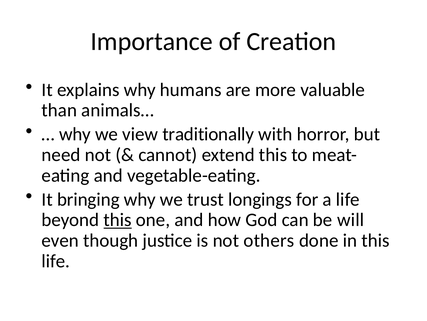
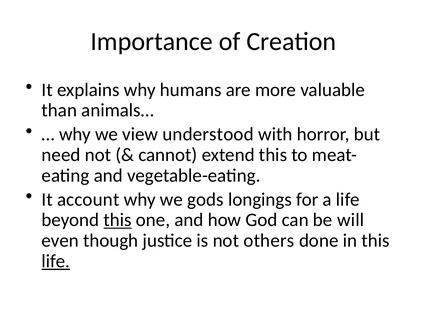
traditionally: traditionally -> understood (208, 134)
bringing: bringing -> account (88, 199)
trust: trust -> gods (205, 199)
life underline: none -> present (56, 260)
